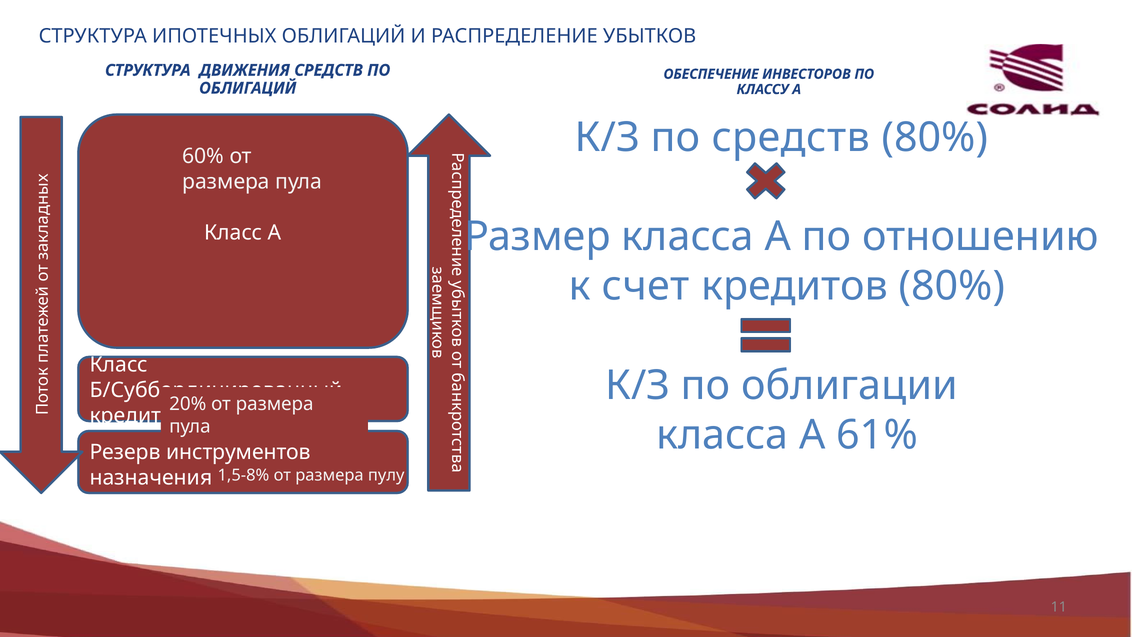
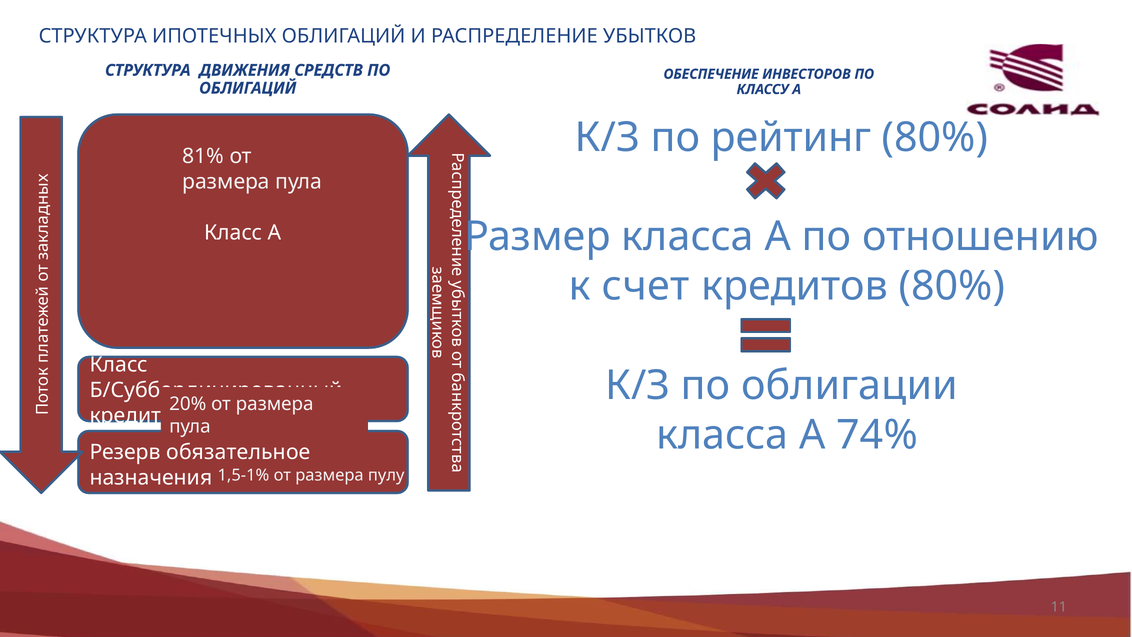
по средств: средств -> рейтинг (791, 138)
60%: 60% -> 81% (203, 156)
61%: 61% -> 74% (877, 435)
инструментов: инструментов -> обязательное (238, 452)
1,5-8%: 1,5-8% -> 1,5-1% (243, 475)
